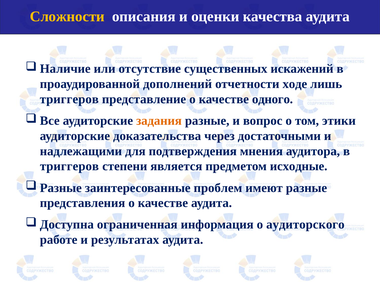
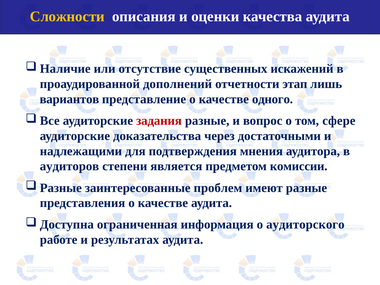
ходе: ходе -> этап (295, 84)
триггеров: триггеров -> вариантов (69, 99)
задания colour: orange -> red (159, 121)
этики: этики -> сфере (339, 121)
триггеров: триггеров -> аудиторов (69, 166)
исходные: исходные -> комиссии (299, 166)
